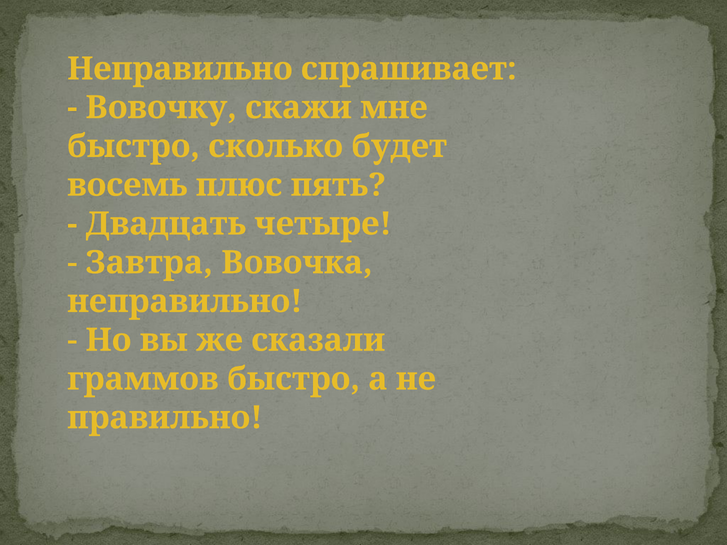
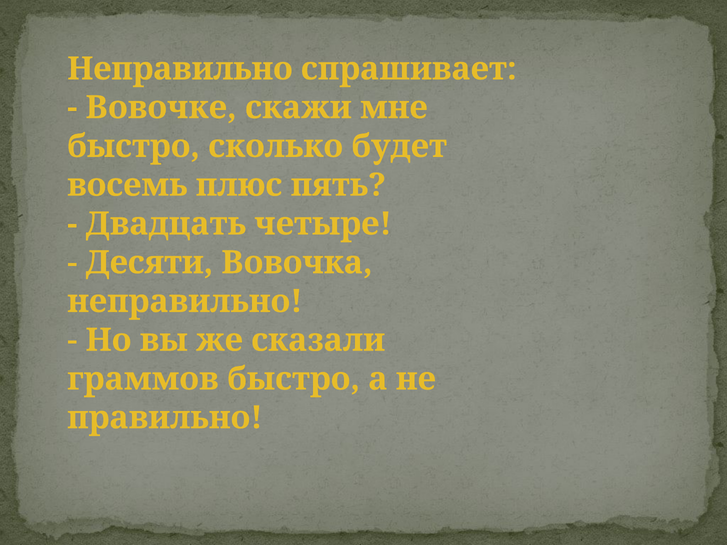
Вовочку: Вовочку -> Вовочке (161, 108)
Завтра: Завтра -> Десяти (149, 263)
